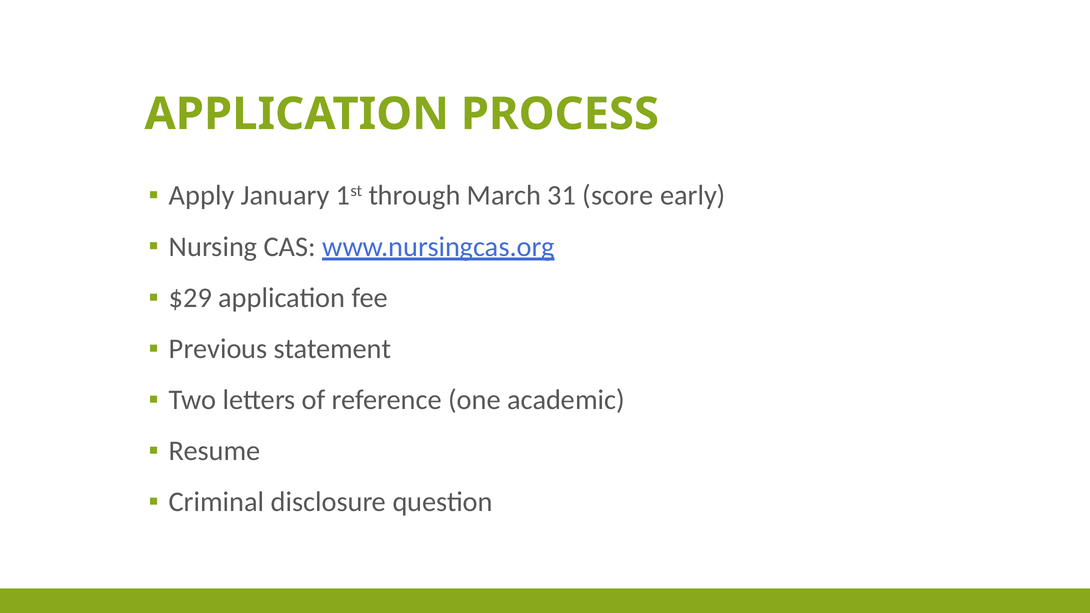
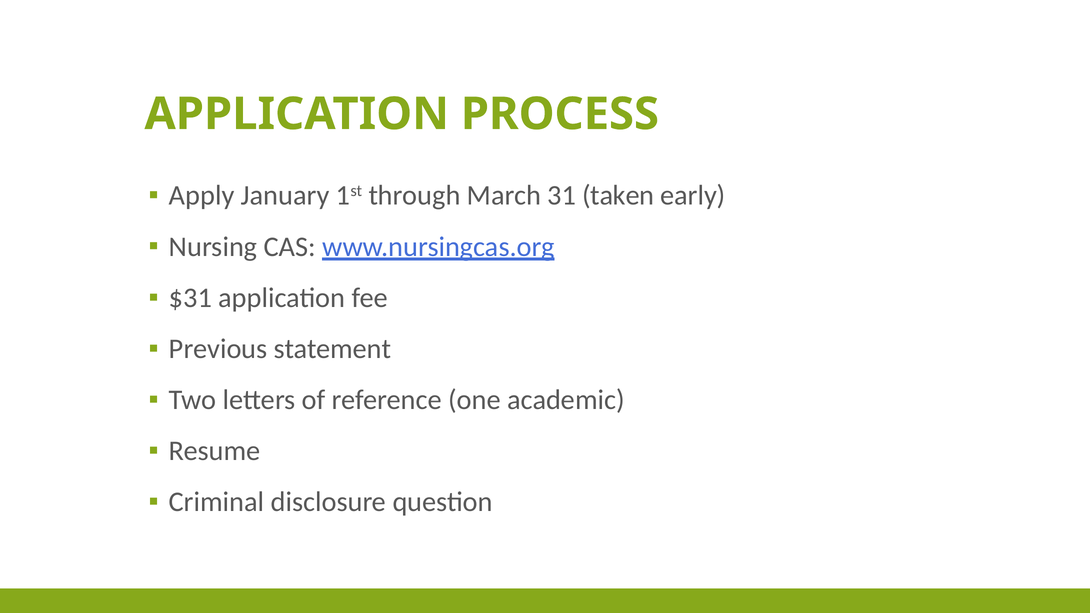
score: score -> taken (618, 195)
$29: $29 -> $31 (190, 298)
